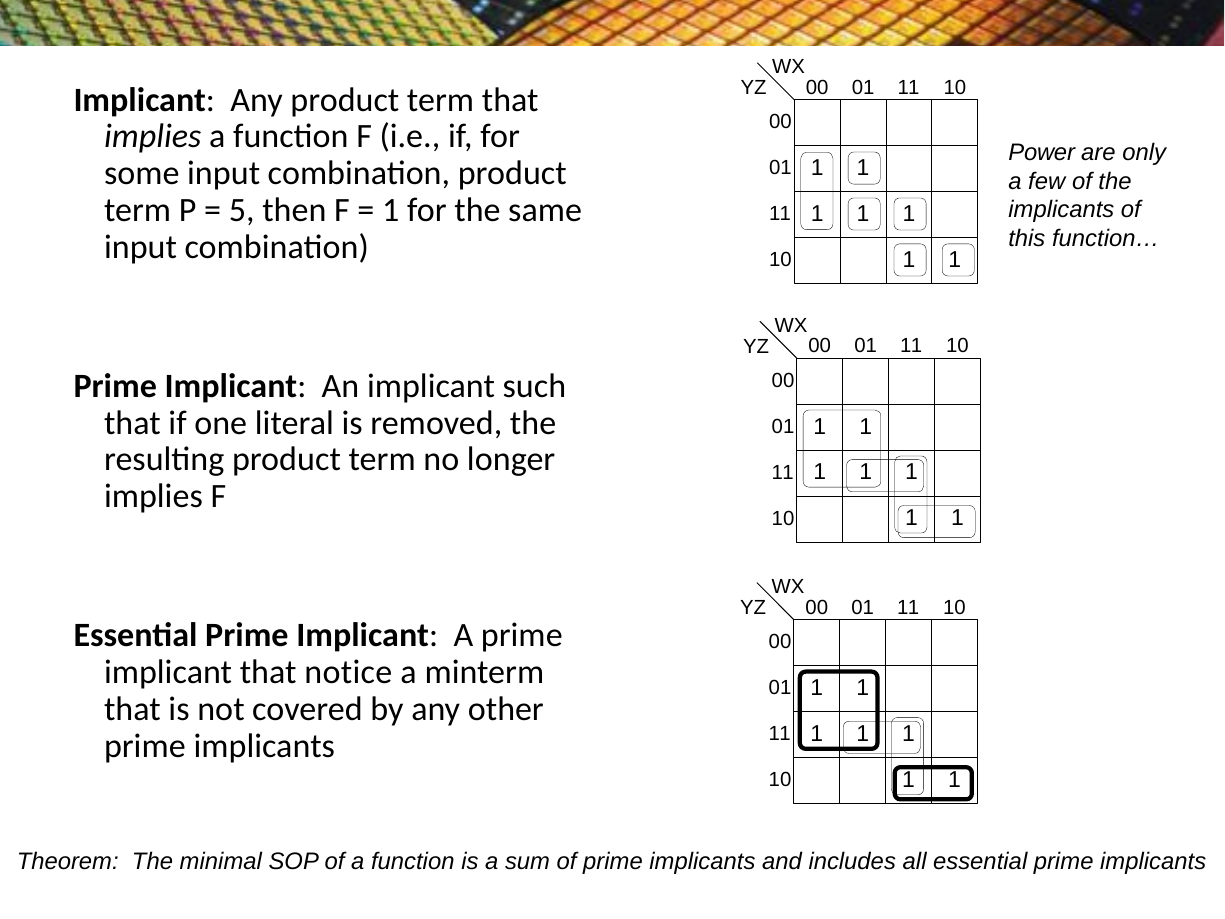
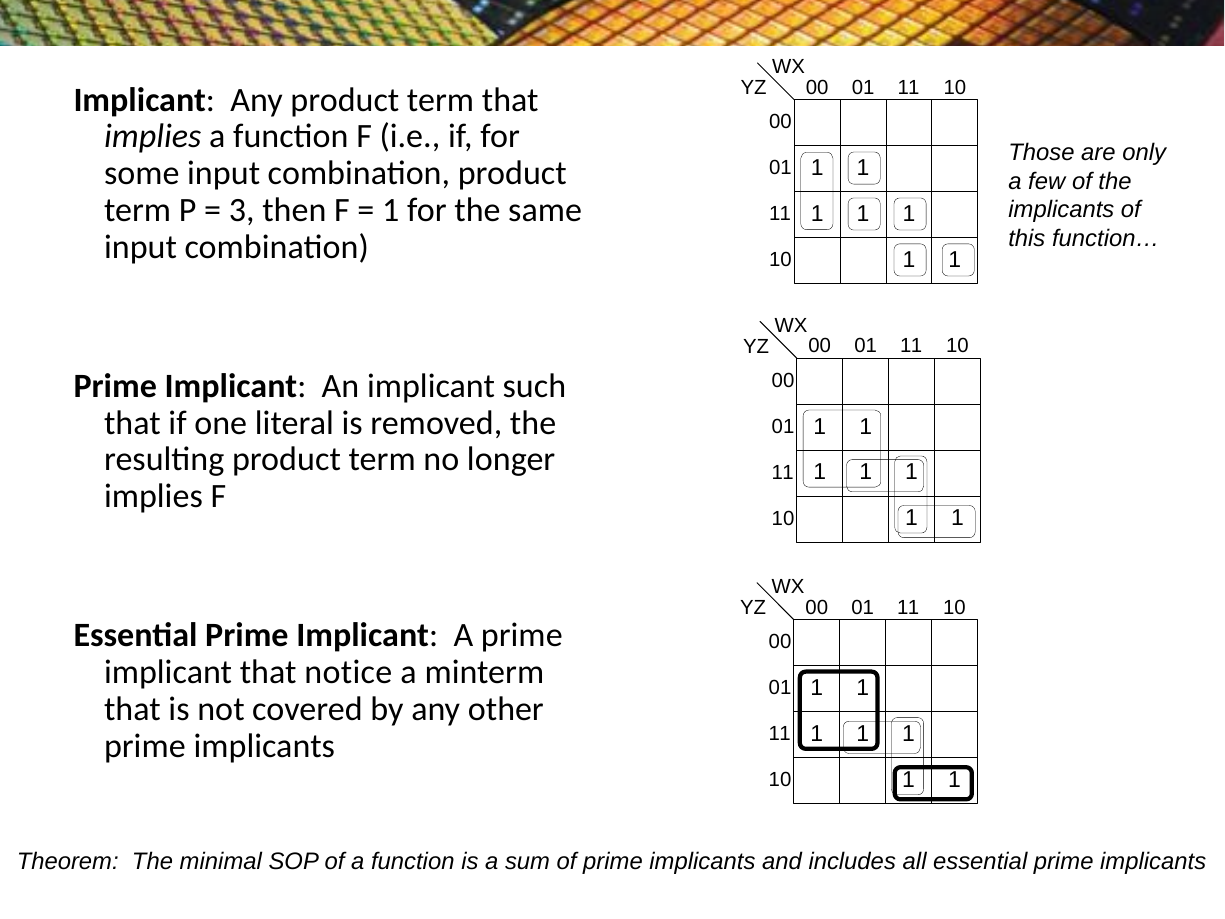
Power: Power -> Those (1042, 153)
5: 5 -> 3 (242, 210)
